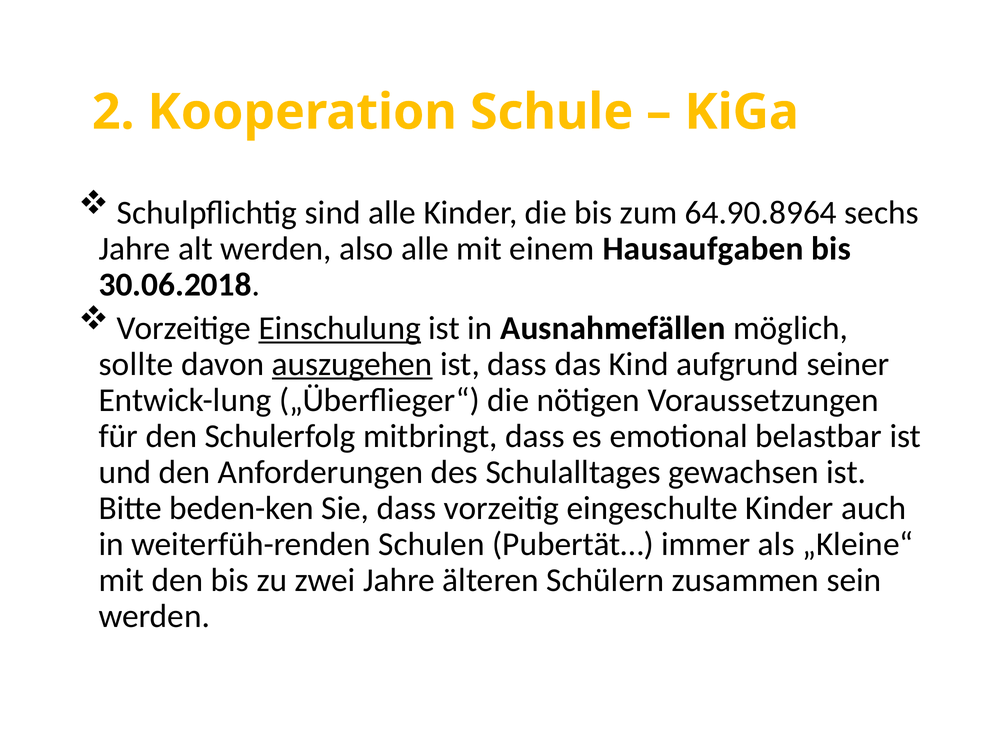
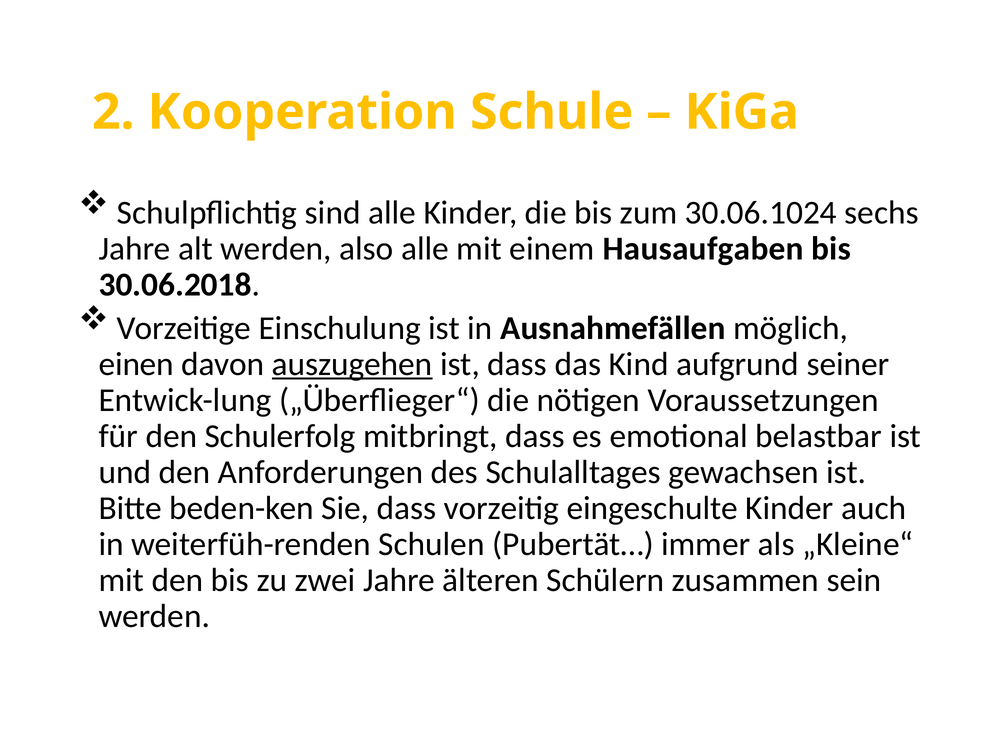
64.90.8964: 64.90.8964 -> 30.06.1024 (761, 213)
Einschulung underline: present -> none (340, 328)
sollte: sollte -> einen (136, 364)
